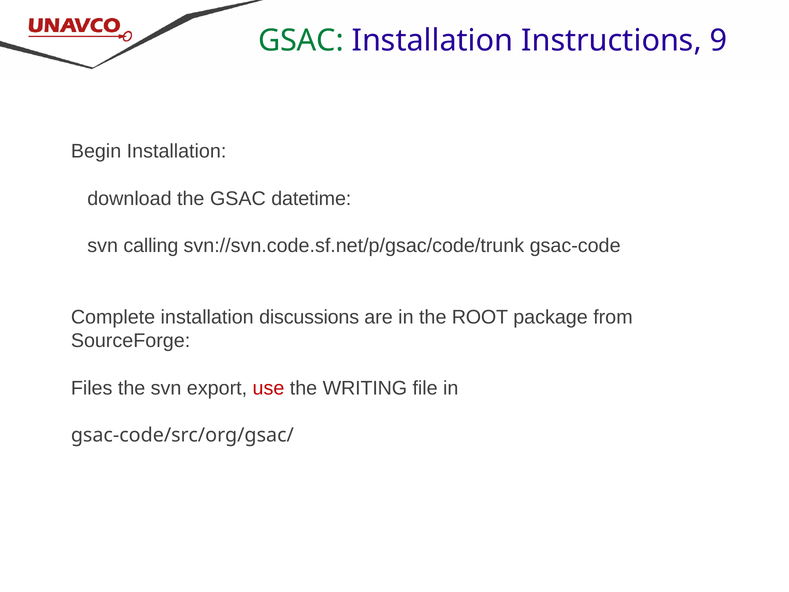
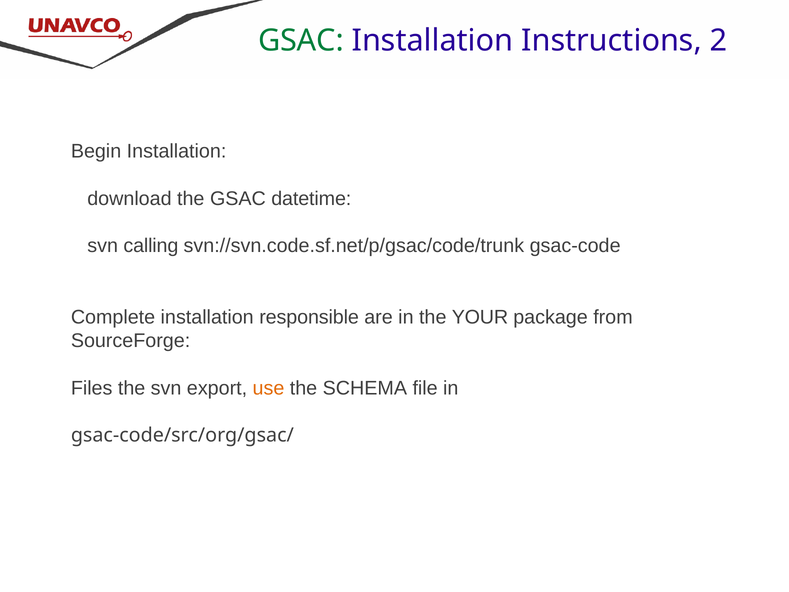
9: 9 -> 2 (719, 41)
discussions: discussions -> responsible (309, 317)
ROOT: ROOT -> YOUR (480, 317)
use colour: red -> orange (268, 388)
WRITING: WRITING -> SCHEMA (365, 388)
